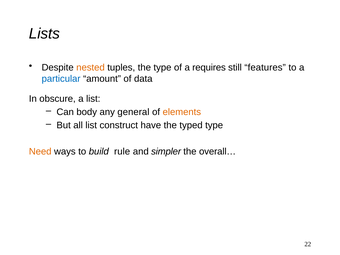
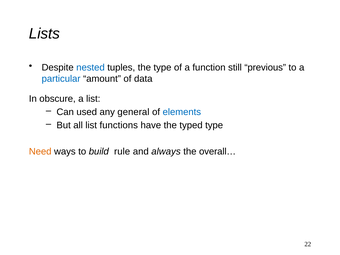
nested colour: orange -> blue (90, 68)
requires: requires -> function (209, 68)
features: features -> previous (265, 68)
body: body -> used (87, 112)
elements colour: orange -> blue (182, 112)
construct: construct -> functions (119, 125)
simpler: simpler -> always (166, 152)
